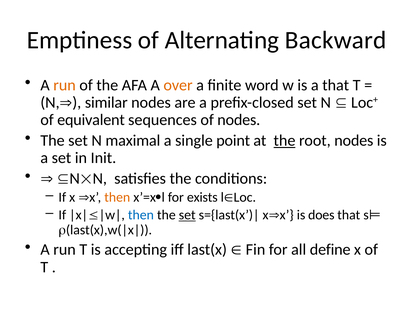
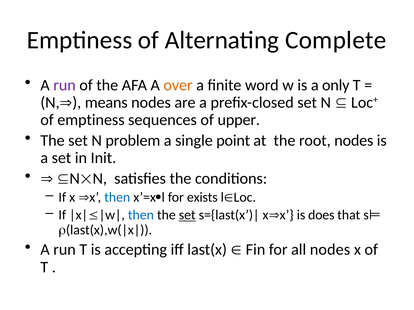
Backward: Backward -> Complete (336, 40)
run colour: orange -> purple (65, 85)
a that: that -> only (336, 85)
similar: similar -> means (106, 103)
of equivalent: equivalent -> emptiness (91, 120)
of nodes: nodes -> upper (239, 120)
maximal: maximal -> problem (133, 141)
the underline: present -> none (285, 141)
then colour: orange -> blue (117, 198)
all define: define -> nodes (330, 250)
